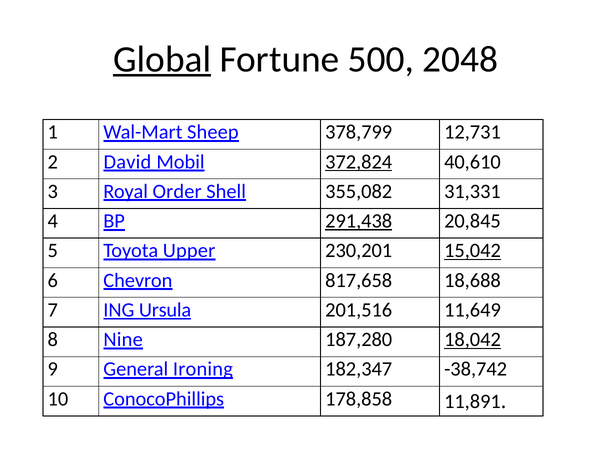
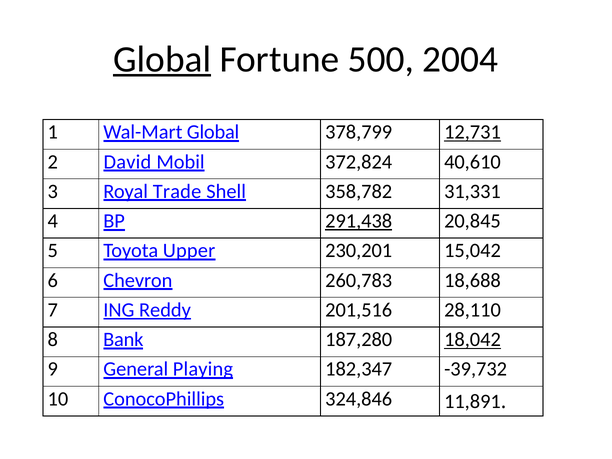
2048: 2048 -> 2004 (460, 59)
Wal-Mart Sheep: Sheep -> Global (213, 132)
12,731 underline: none -> present (472, 132)
372,824 underline: present -> none (359, 162)
Order: Order -> Trade (177, 191)
355,082: 355,082 -> 358,782 (359, 191)
15,042 underline: present -> none (472, 251)
817,658: 817,658 -> 260,783 (359, 280)
Ursula: Ursula -> Reddy (165, 310)
11,649: 11,649 -> 28,110 (472, 310)
Nine: Nine -> Bank (123, 340)
Ironing: Ironing -> Playing (203, 369)
-38,742: -38,742 -> -39,732 (476, 369)
178,858: 178,858 -> 324,846 (359, 399)
